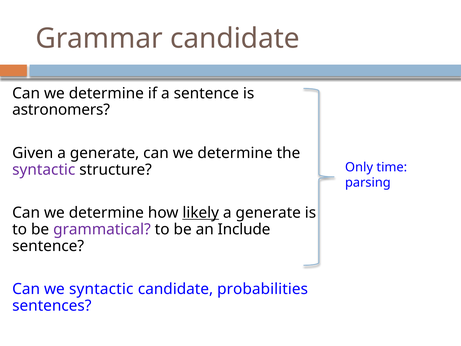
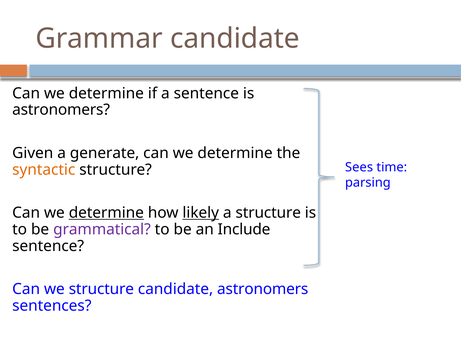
Only: Only -> Sees (359, 167)
syntactic colour: purple -> orange (44, 170)
determine underline: none -> present (106, 213)
generate: generate -> structure (268, 213)
we syntactic: syntactic -> structure (101, 289)
candidate probabilities: probabilities -> astronomers (263, 289)
